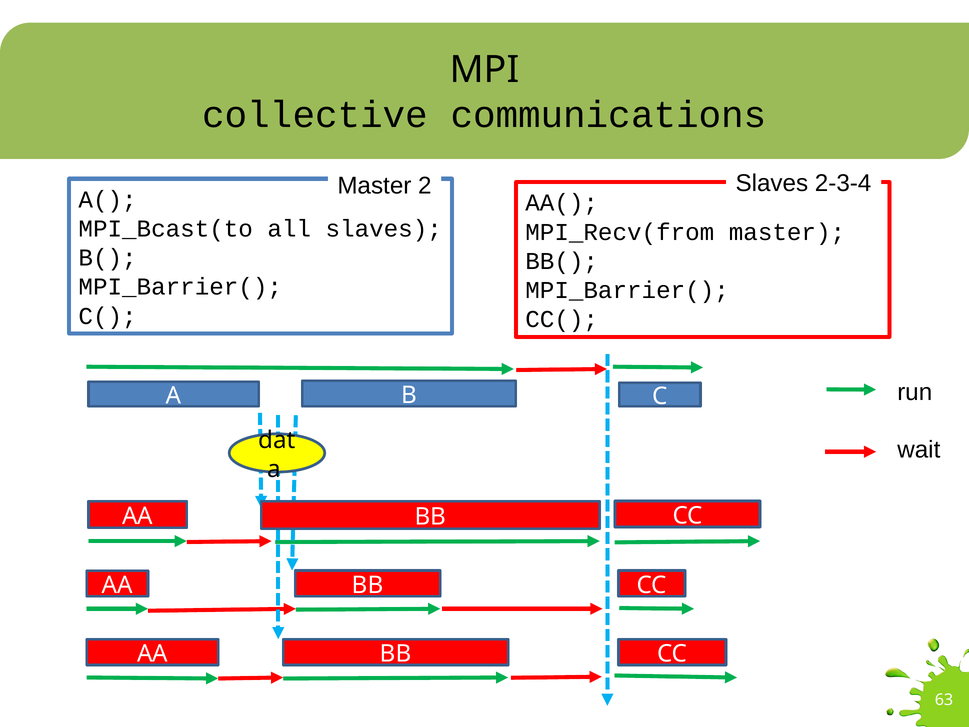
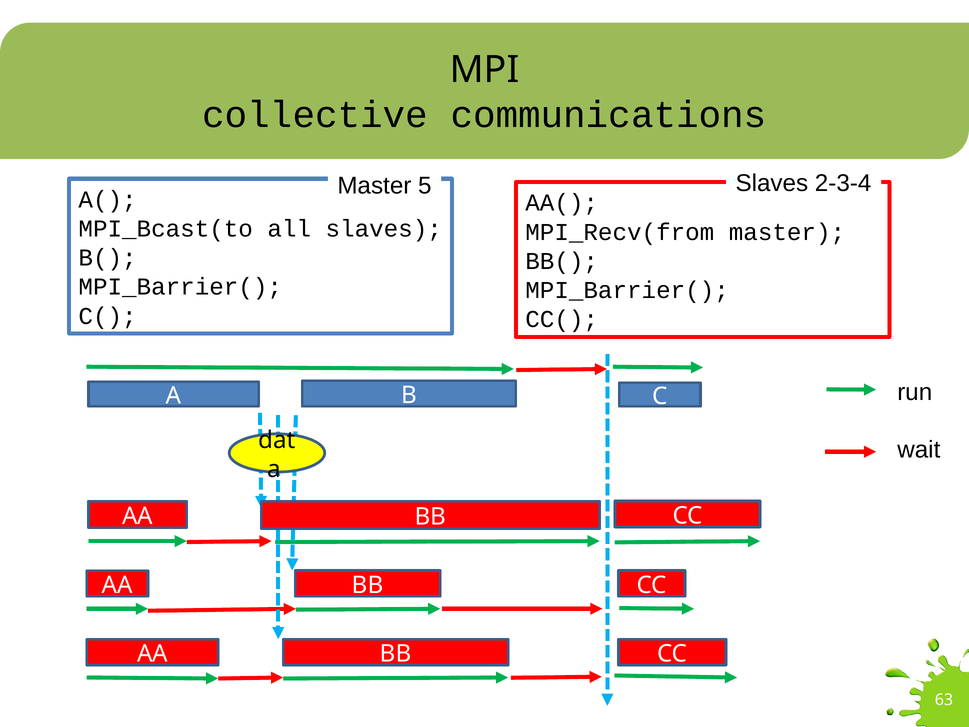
2: 2 -> 5 (425, 186)
